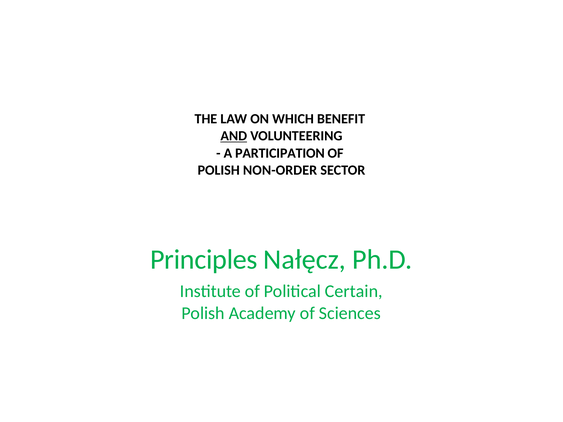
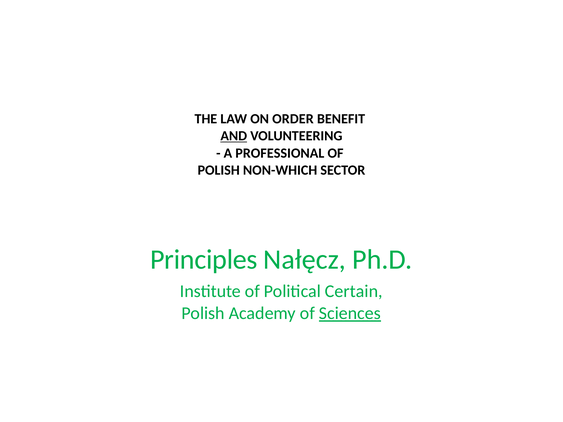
WHICH: WHICH -> ORDER (293, 119)
PARTICIPATION: PARTICIPATION -> PROFESSIONAL (280, 153)
NON-ORDER: NON-ORDER -> NON-WHICH (280, 170)
Sciences underline: none -> present (350, 313)
